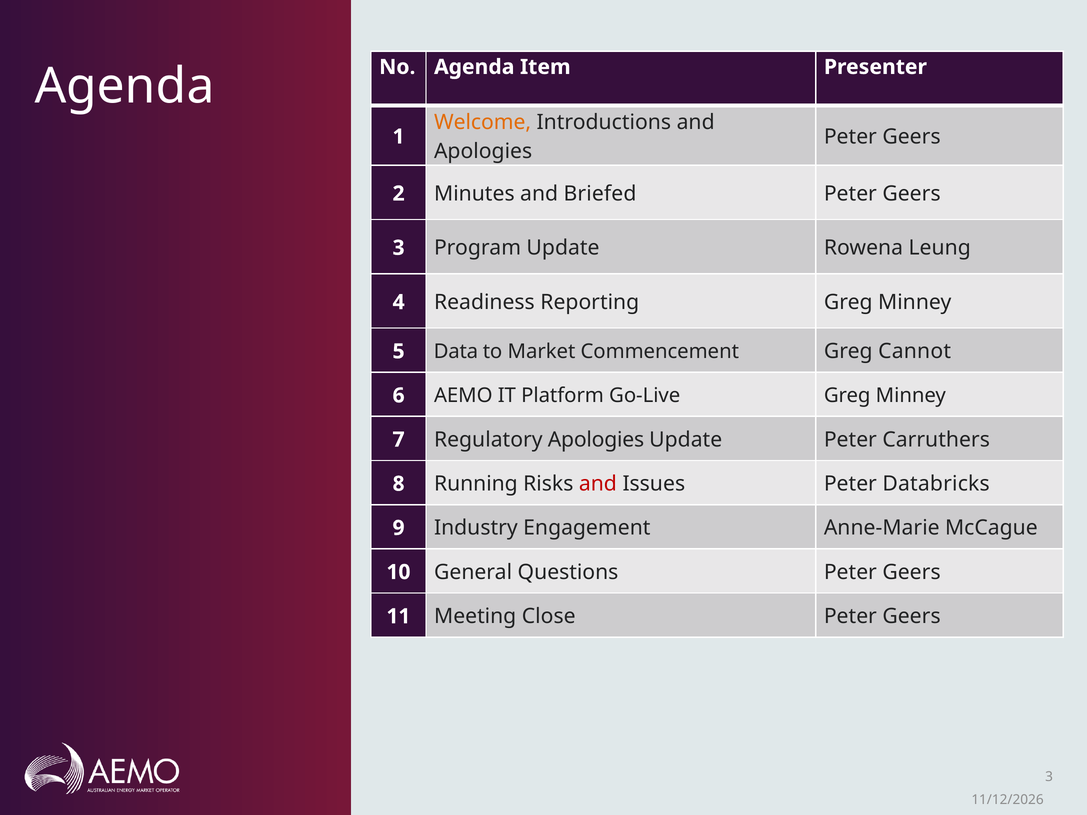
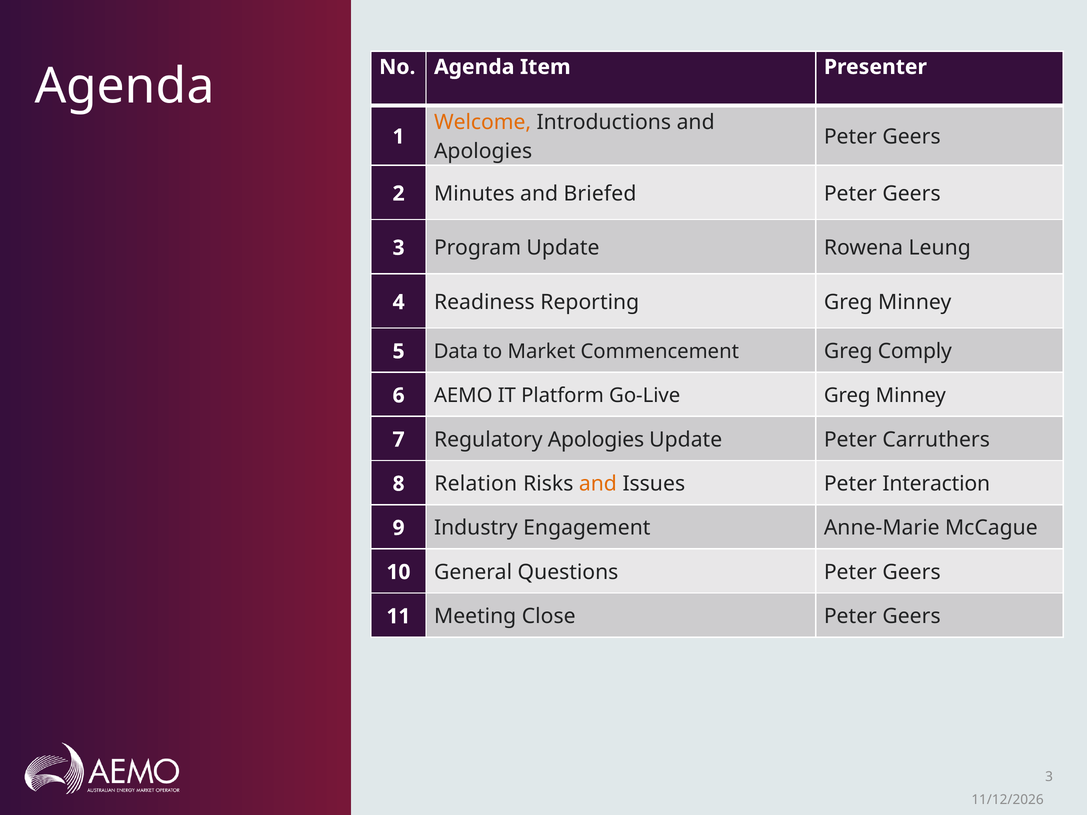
Cannot: Cannot -> Comply (915, 351)
Running: Running -> Relation (476, 484)
and colour: red -> orange (598, 484)
Databricks: Databricks -> Interaction (936, 484)
